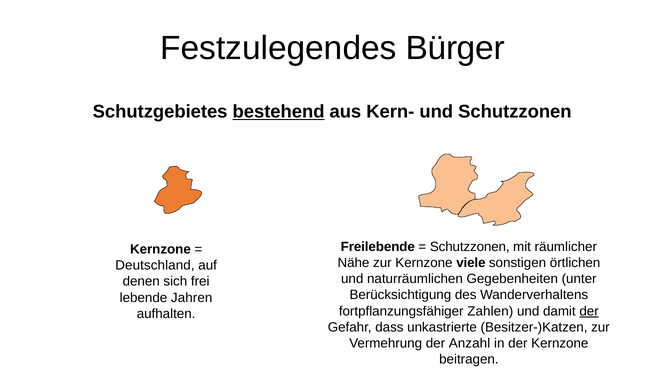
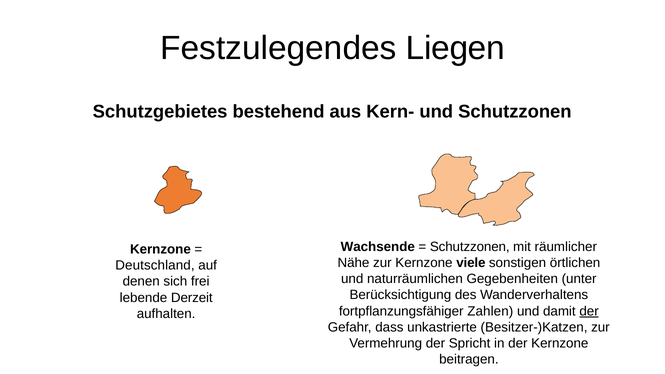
Bürger: Bürger -> Liegen (455, 48)
bestehend underline: present -> none (279, 112)
Freilebende: Freilebende -> Wachsende (378, 247)
Jahren: Jahren -> Derzeit (192, 298)
Anzahl: Anzahl -> Spricht (470, 343)
